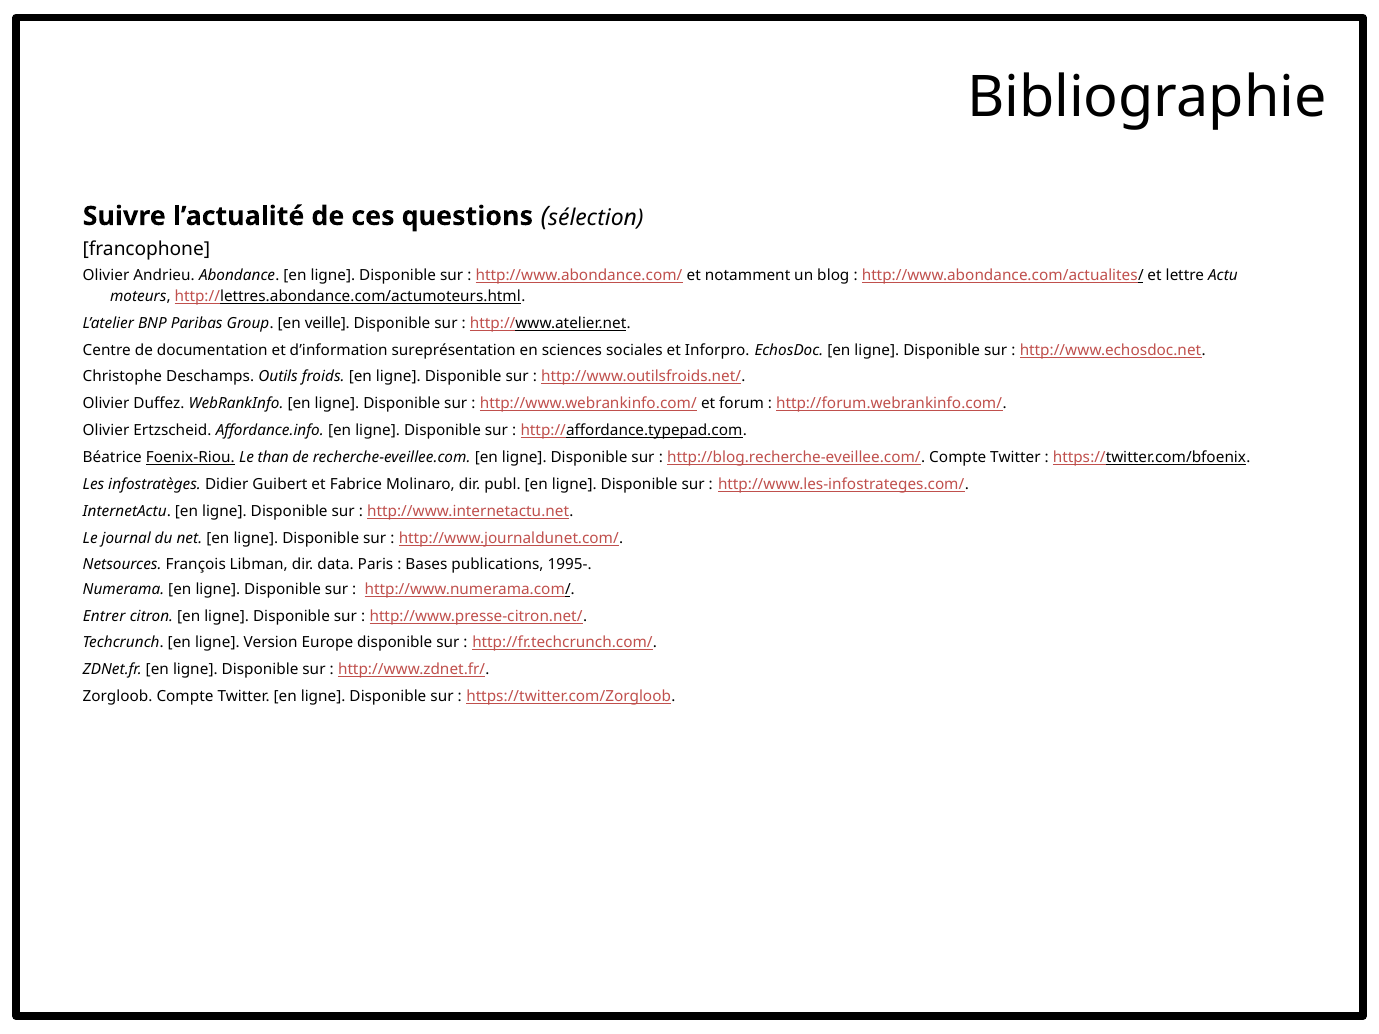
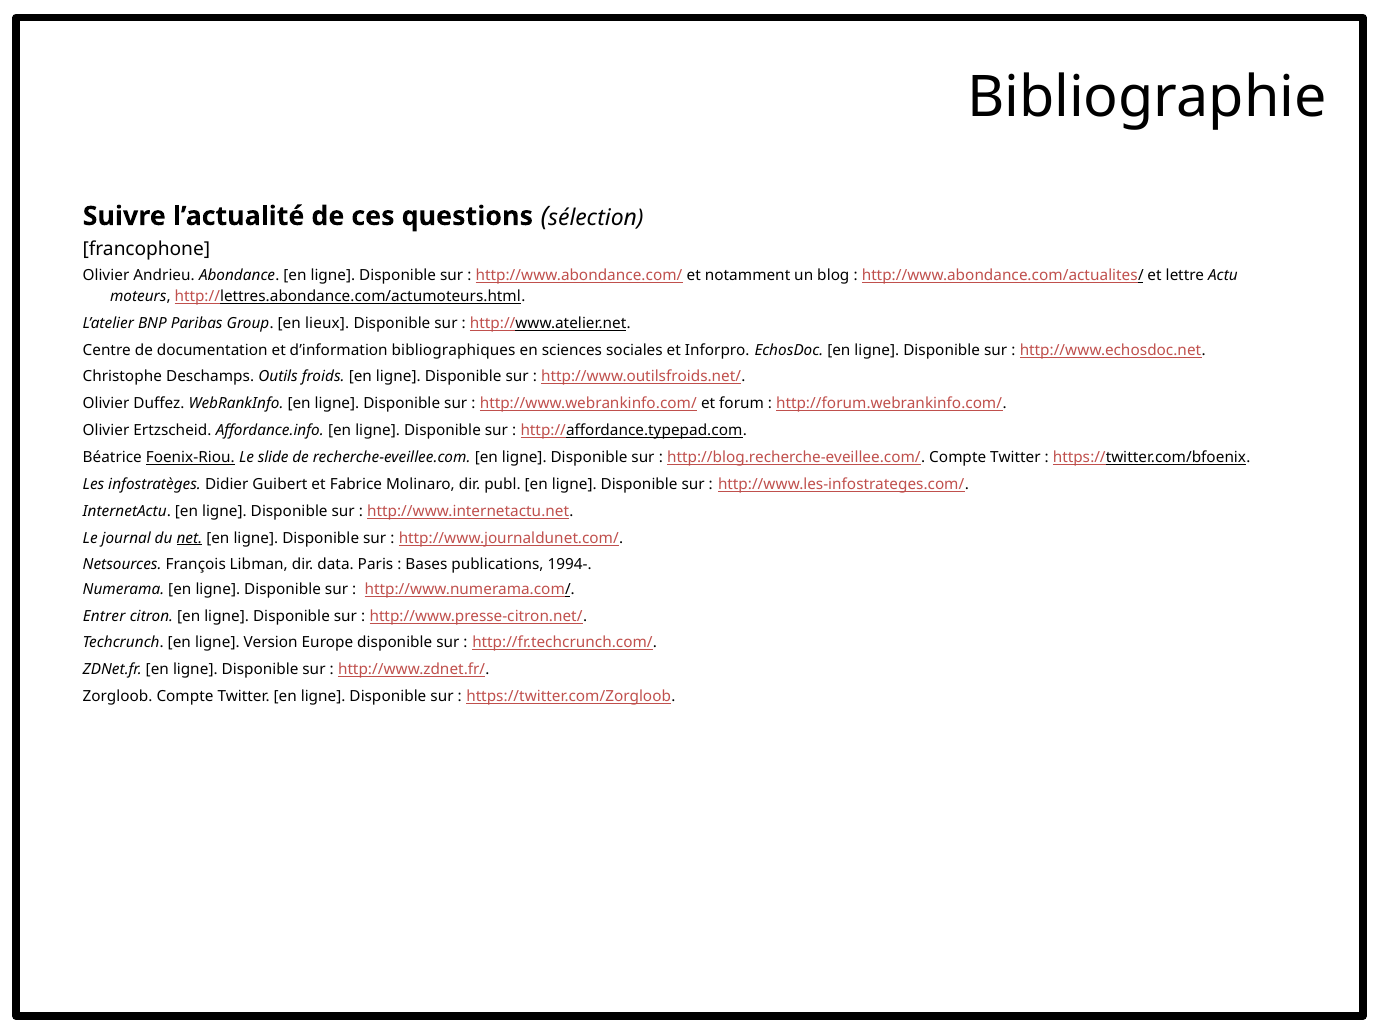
veille: veille -> lieux (327, 323)
sureprésentation: sureprésentation -> bibliographiques (454, 350)
than: than -> slide (273, 458)
net underline: none -> present (189, 538)
1995-: 1995- -> 1994- (570, 565)
